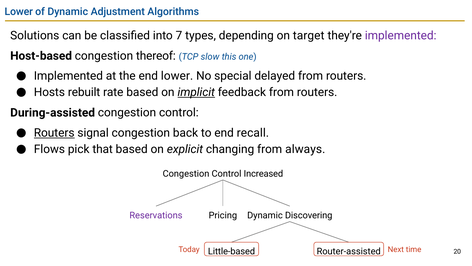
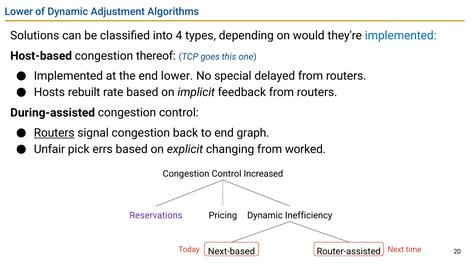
7: 7 -> 4 (179, 36)
target: target -> would (309, 36)
implemented colour: purple -> blue (401, 36)
slow: slow -> goes (210, 57)
implicit underline: present -> none (196, 92)
recall: recall -> graph (253, 133)
Flows: Flows -> Unfair (49, 149)
that: that -> errs (103, 149)
always: always -> worked (305, 149)
Discovering: Discovering -> Inefficiency (309, 215)
Little-based: Little-based -> Next-based (231, 251)
